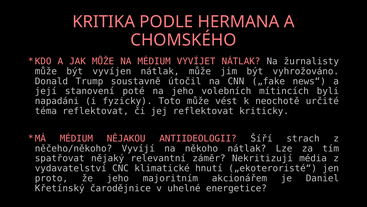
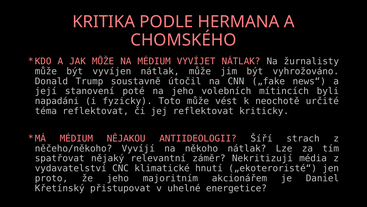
čarodějnice: čarodějnice -> přistupovat (120, 188)
